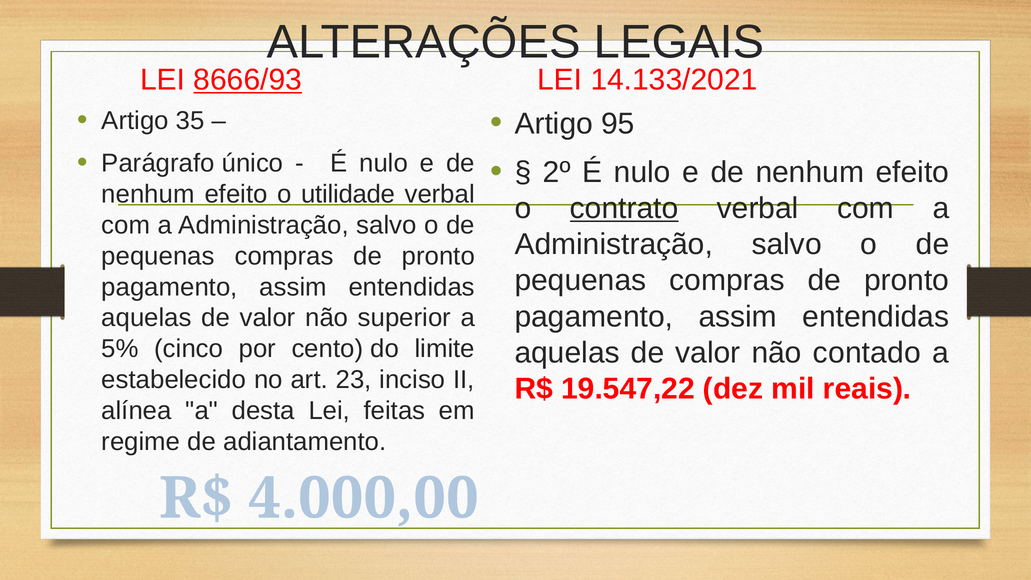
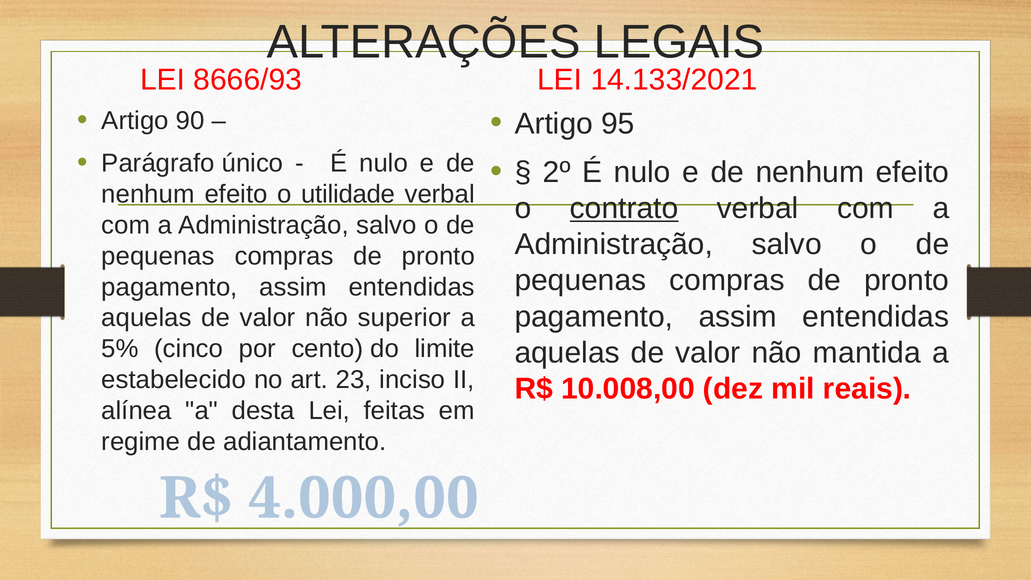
8666/93 underline: present -> none (248, 80)
35: 35 -> 90 (190, 121)
contado: contado -> mantida (867, 353)
19.547,22: 19.547,22 -> 10.008,00 (628, 389)
